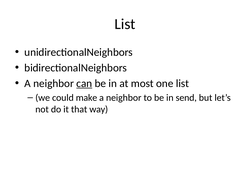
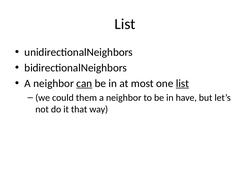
list underline: none -> present (182, 84)
make: make -> them (86, 98)
send: send -> have (186, 98)
